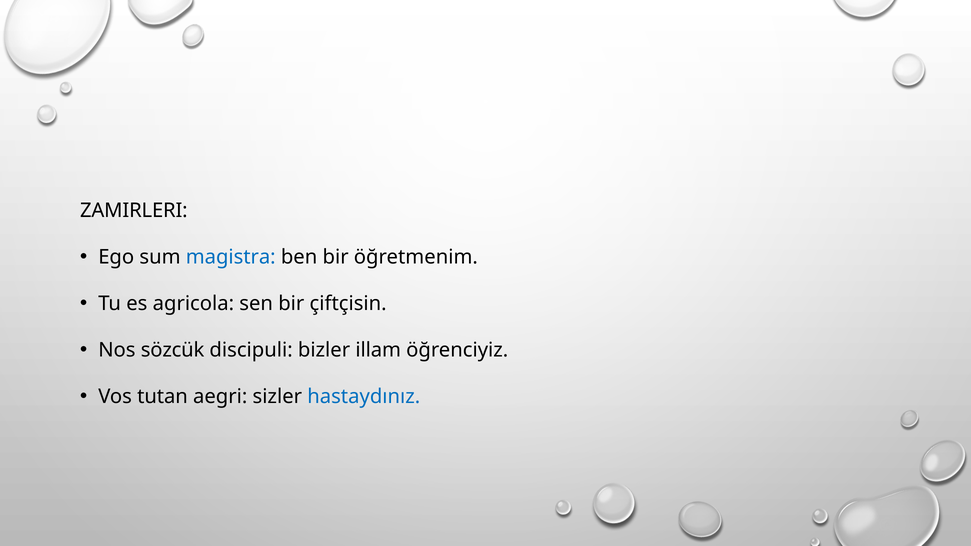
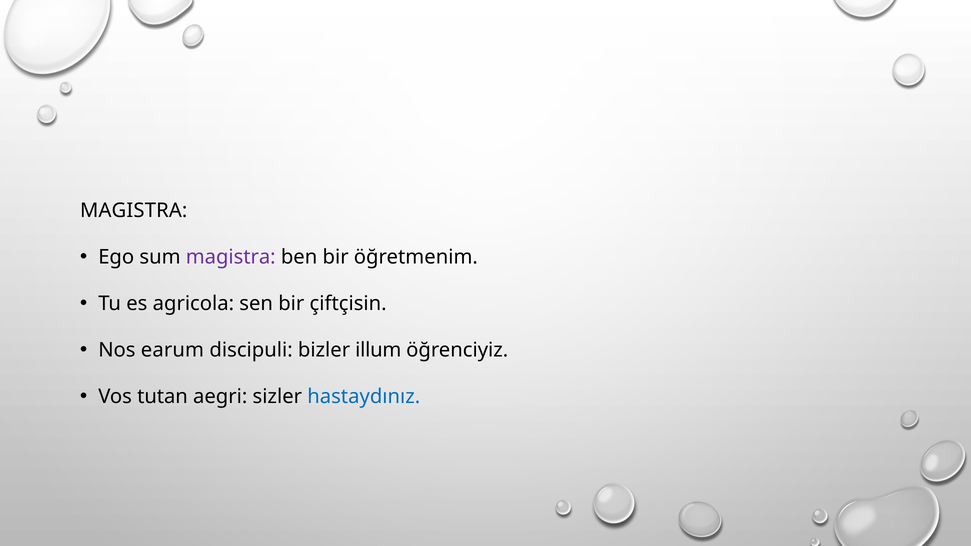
ZAMIRLERI: ZAMIRLERI -> MAGISTRA (134, 211)
magistra colour: blue -> purple (231, 257)
sözcük: sözcük -> earum (172, 350)
illam: illam -> illum (378, 350)
